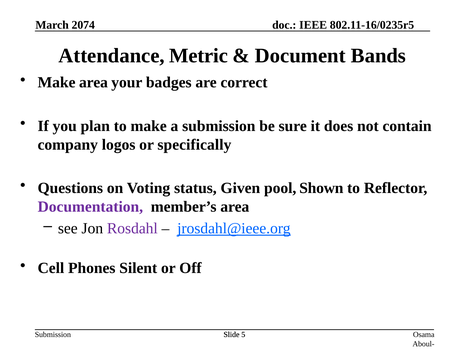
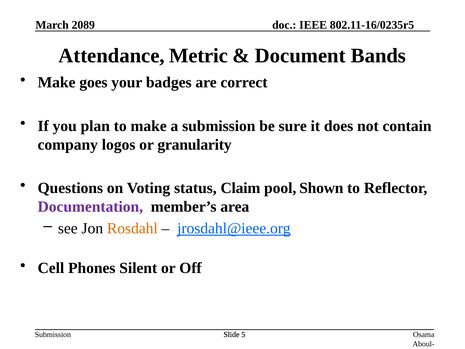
2074: 2074 -> 2089 (83, 25)
Make area: area -> goes (93, 82)
specifically: specifically -> granularity (195, 144)
Given: Given -> Claim (240, 188)
Rosdahl colour: purple -> orange (132, 228)
